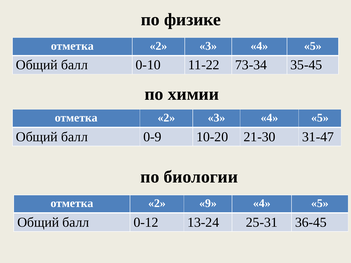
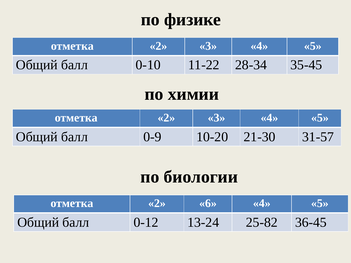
73-34: 73-34 -> 28-34 (251, 65)
31-47: 31-47 -> 31-57 (318, 137)
9: 9 -> 6 (208, 204)
25-31: 25-31 -> 25-82 (262, 223)
